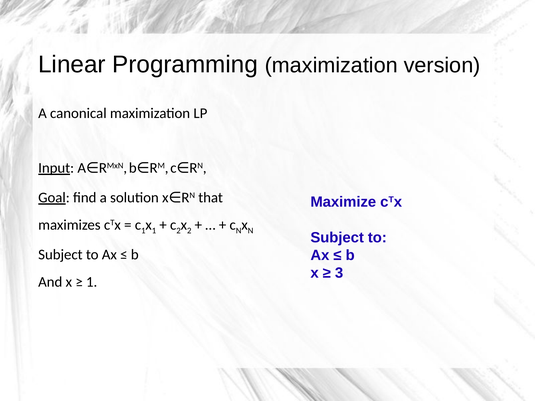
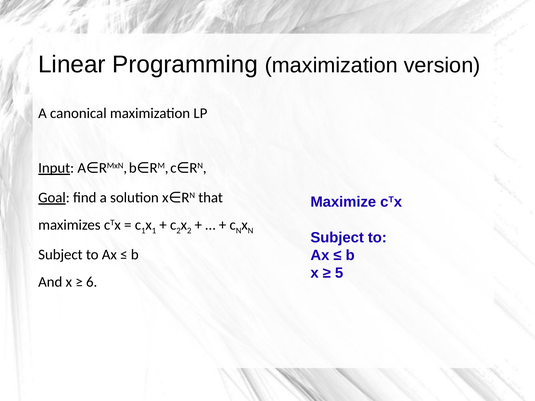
3: 3 -> 5 (339, 273)
1: 1 -> 6 (92, 282)
